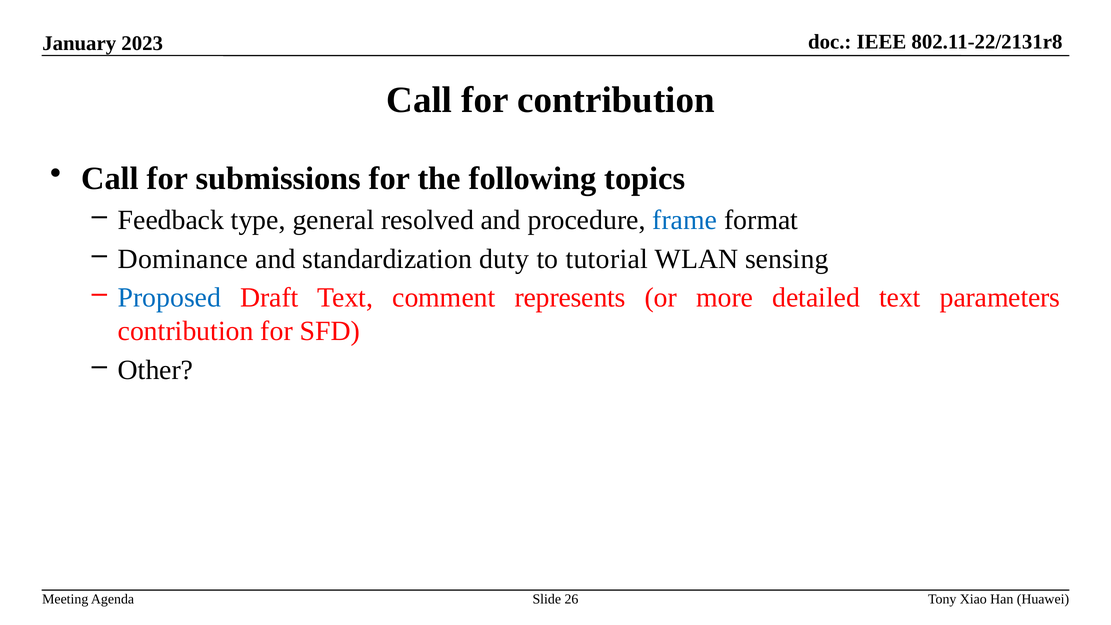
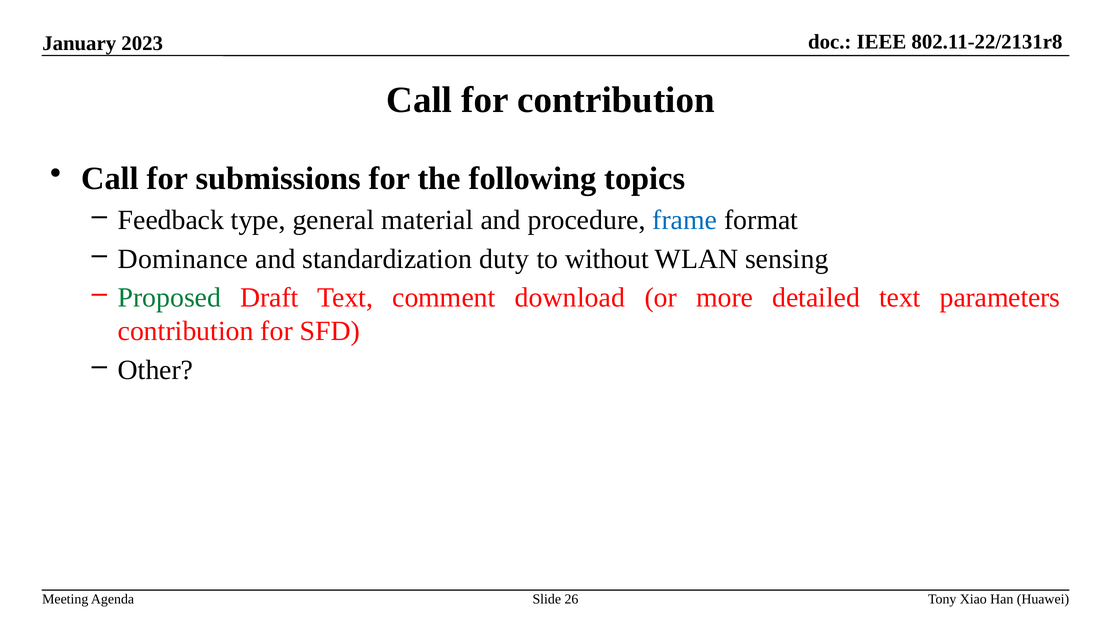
resolved: resolved -> material (427, 220)
tutorial: tutorial -> without (607, 259)
Proposed colour: blue -> green (169, 298)
represents: represents -> download (570, 298)
